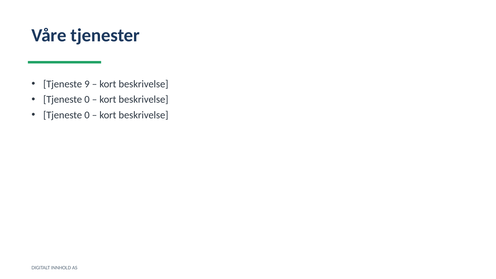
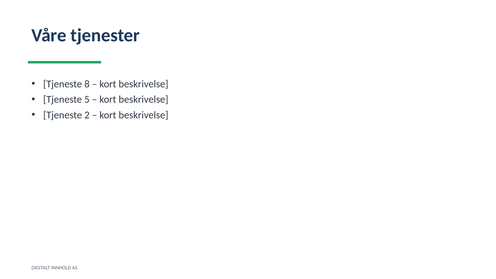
9: 9 -> 8 (87, 84)
0: 0 -> 5 (87, 100)
0: 0 -> 2 (87, 115)
